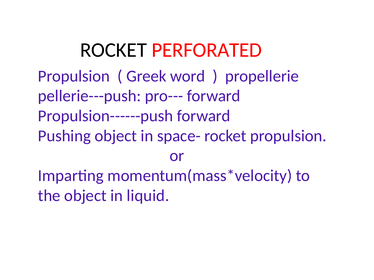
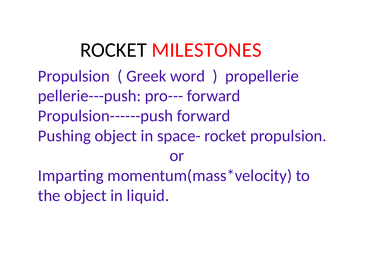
PERFORATED: PERFORATED -> MILESTONES (207, 50)
